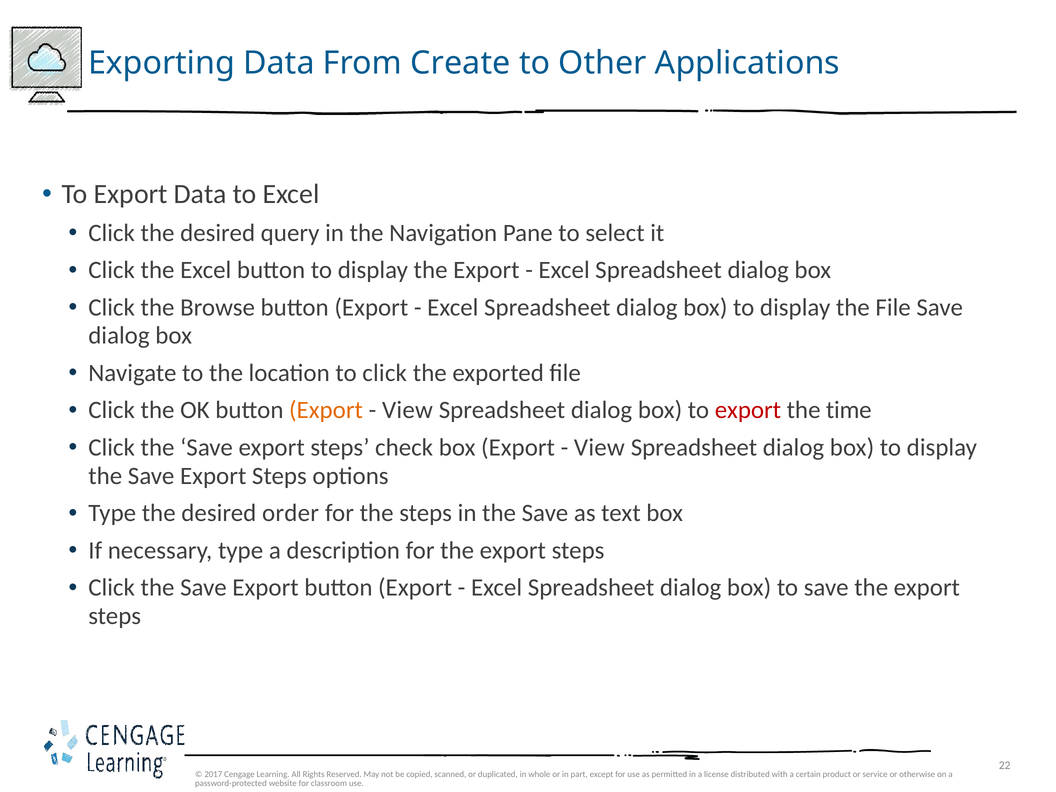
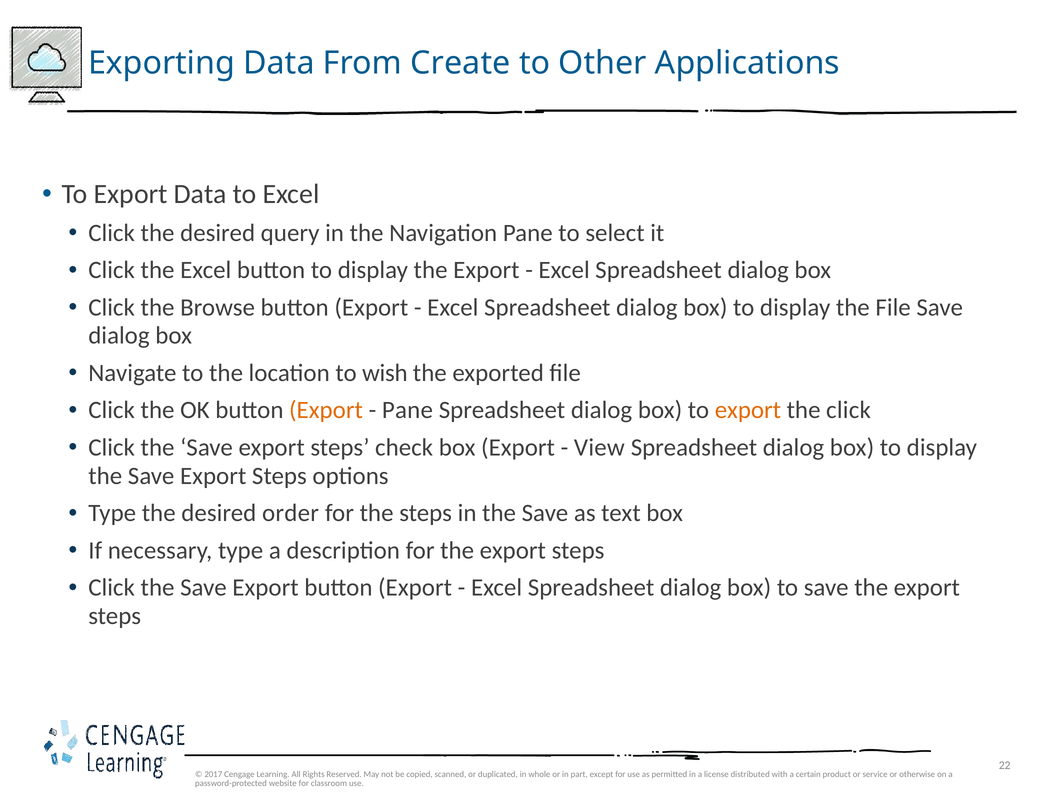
to click: click -> wish (385, 373)
View: View -> Pane (407, 410)
export colour: red -> orange (748, 410)
the time: time -> click (849, 410)
